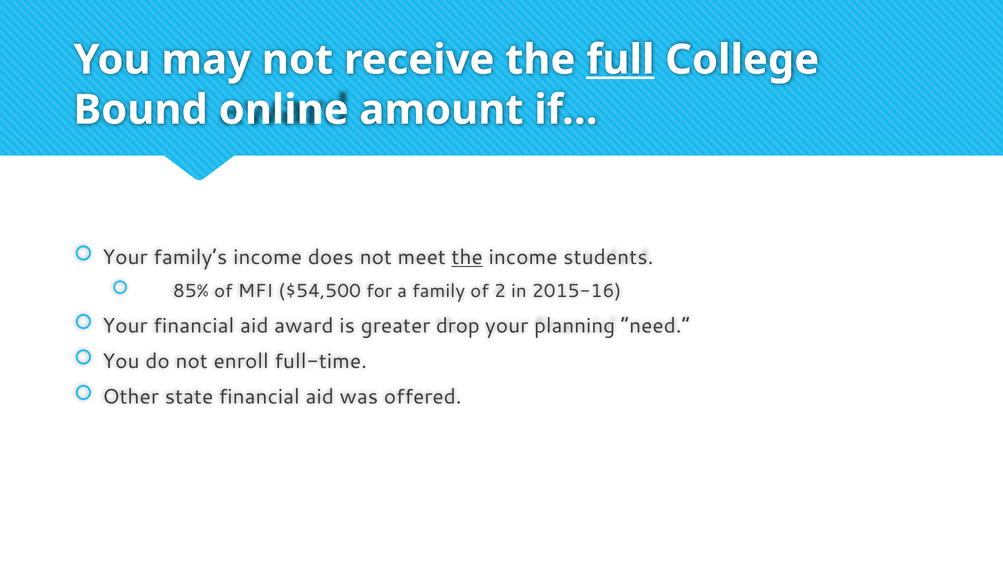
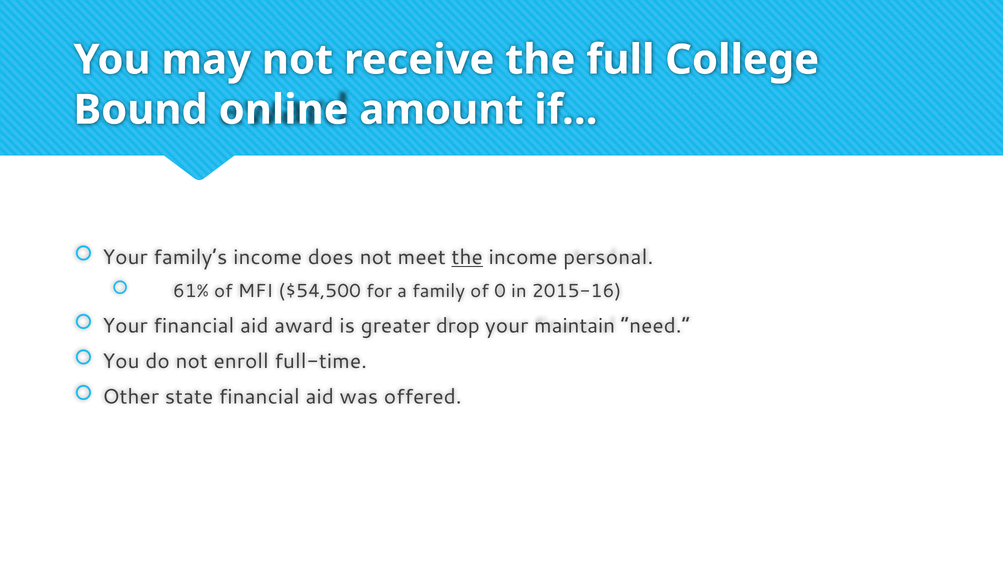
full underline: present -> none (620, 60)
students: students -> personal (608, 258)
85%: 85% -> 61% (191, 291)
2: 2 -> 0 (500, 291)
planning: planning -> maintain (575, 326)
